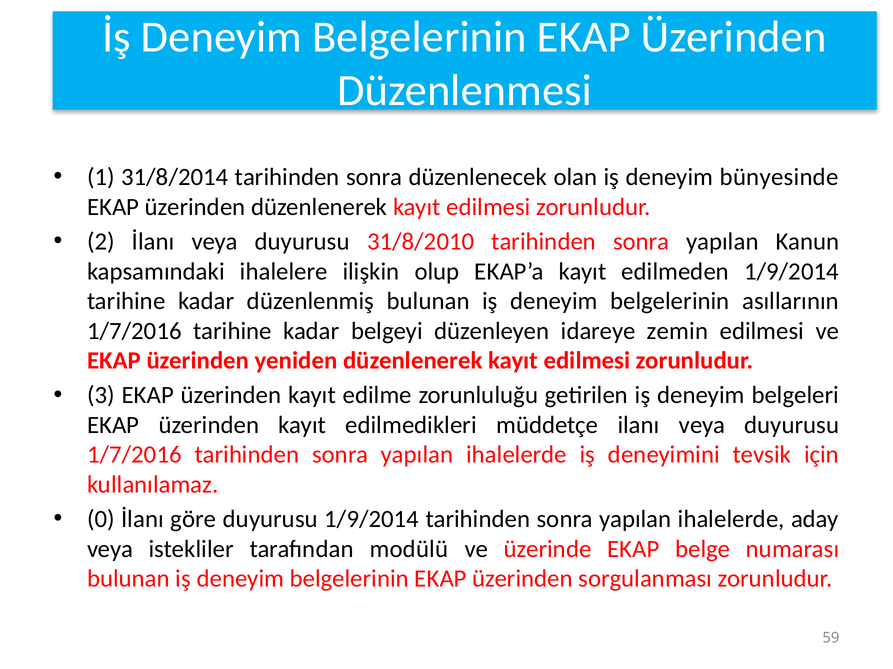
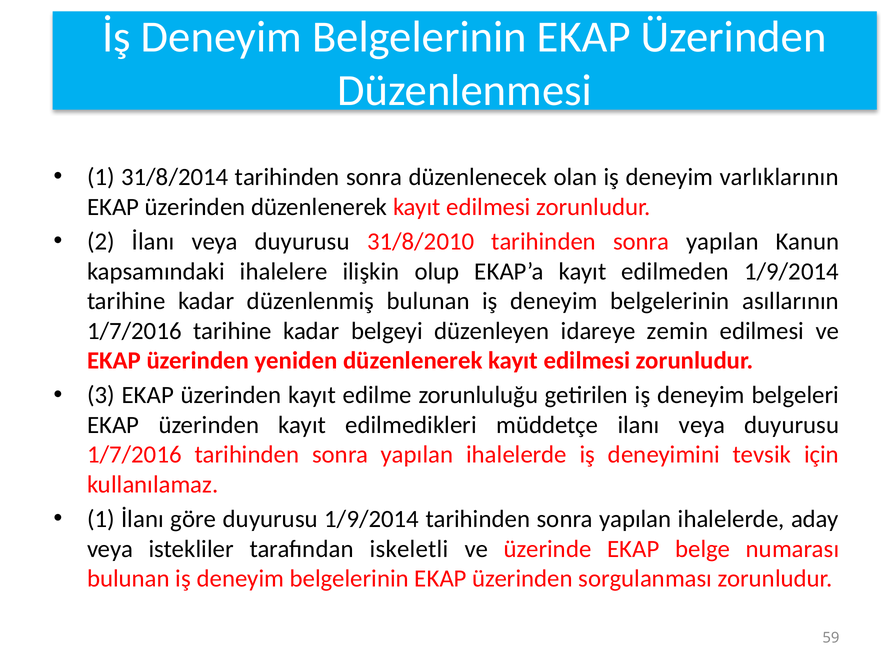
bünyesinde: bünyesinde -> varlıklarının (779, 177)
0: 0 -> 1 (101, 520)
modülü: modülü -> iskeletli (409, 550)
